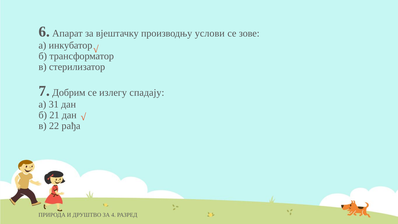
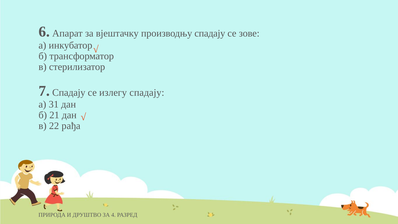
производњу услови: услови -> спадају (210, 33)
7 Добрим: Добрим -> Спадају (69, 92)
